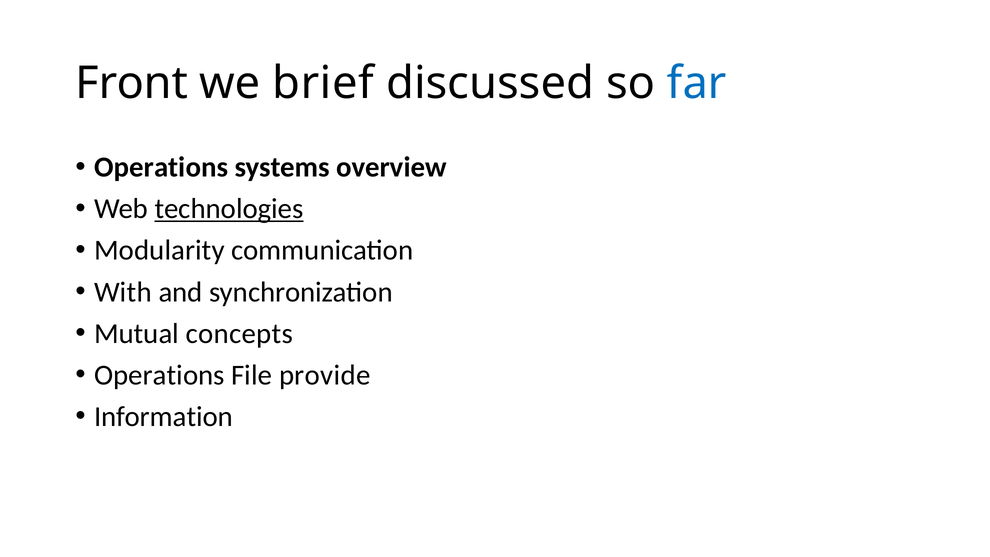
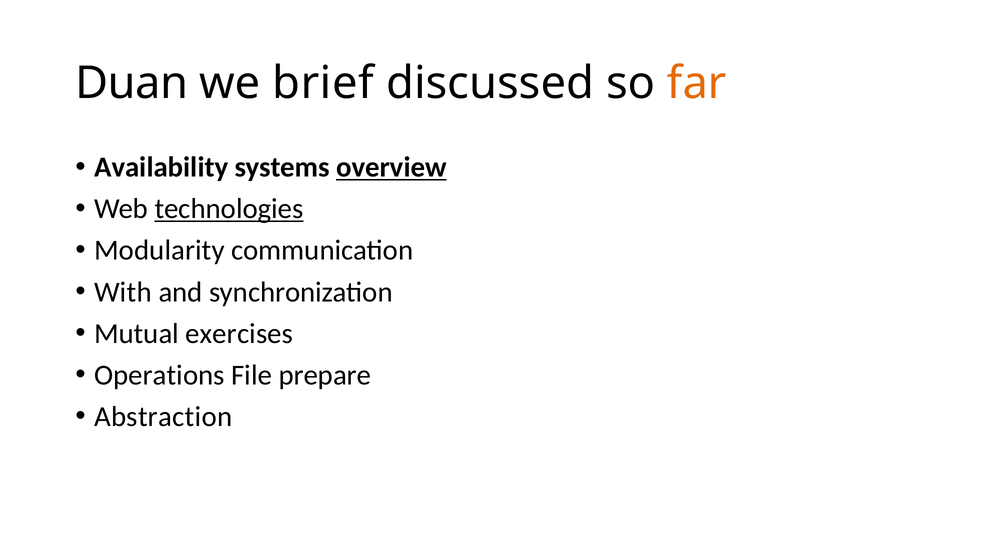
Front: Front -> Duan (132, 83)
far colour: blue -> orange (697, 83)
Operations: Operations -> Availability (161, 167)
overview underline: none -> present (391, 167)
concepts: concepts -> exercises (239, 333)
provide: provide -> prepare (325, 375)
Information: Information -> Abstraction (163, 416)
